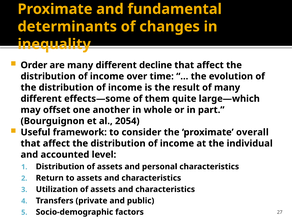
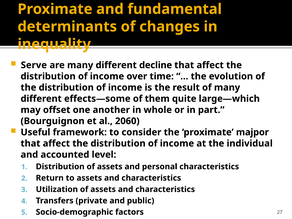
Order: Order -> Serve (34, 65)
2054: 2054 -> 2060 (127, 121)
overall: overall -> majpor (252, 132)
